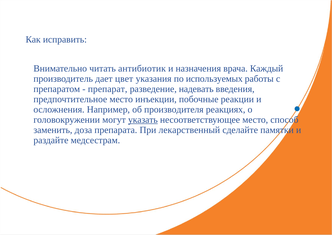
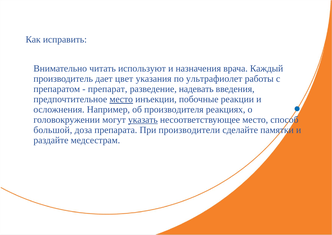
антибиотик: антибиотик -> используют (142, 69)
используемых: используемых -> ультрафиолет (214, 79)
место underline: none -> present (121, 99)
заменить: заменить -> большой (53, 130)
лекарственный: лекарственный -> производители (189, 130)
